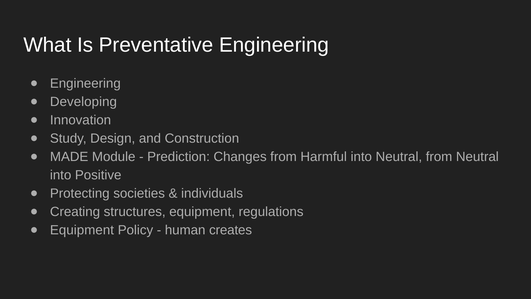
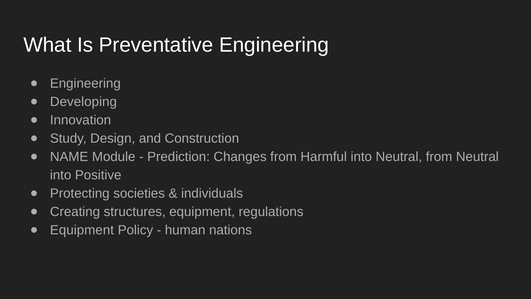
MADE: MADE -> NAME (69, 157)
creates: creates -> nations (230, 230)
